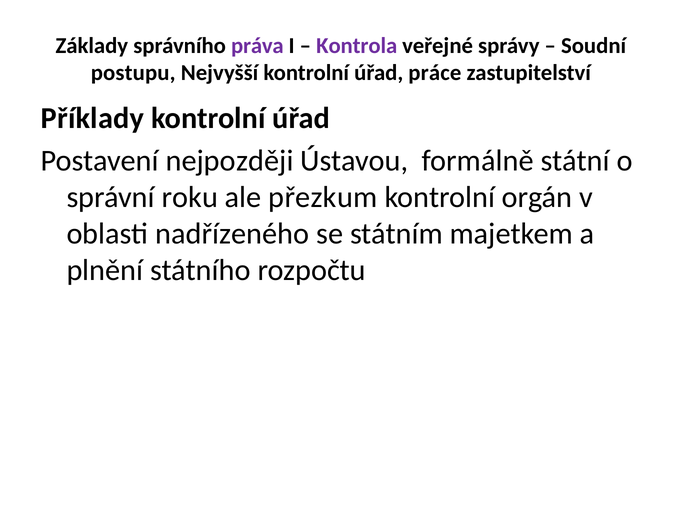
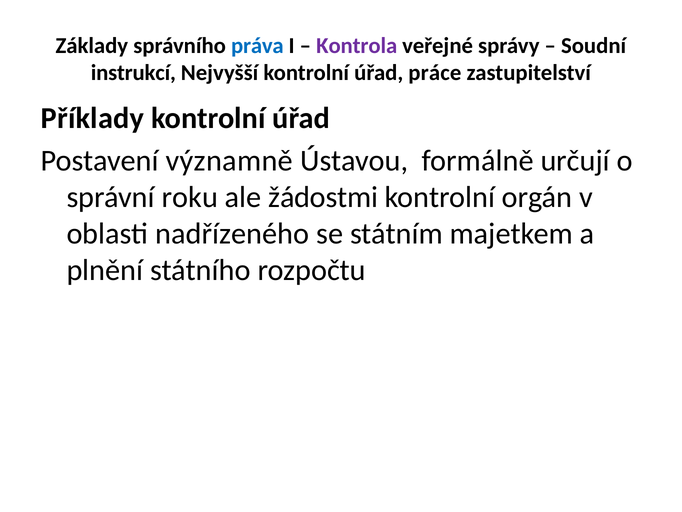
práva colour: purple -> blue (257, 45)
postupu: postupu -> instrukcí (133, 73)
nejpozději: nejpozději -> významně (229, 161)
státní: státní -> určují (575, 161)
přezkum: přezkum -> žádostmi (323, 197)
